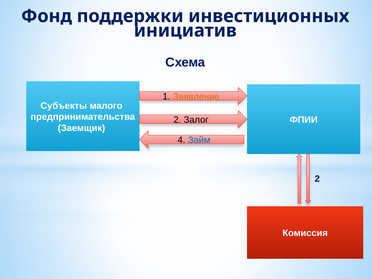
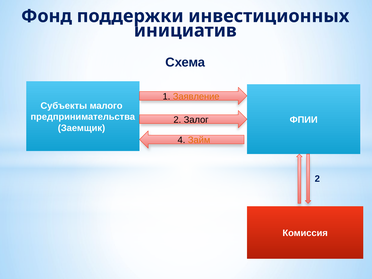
Займ colour: blue -> orange (199, 140)
